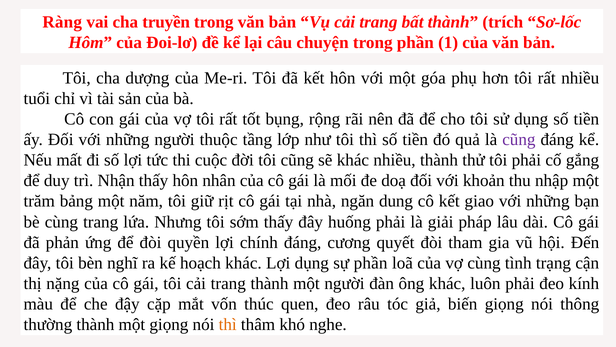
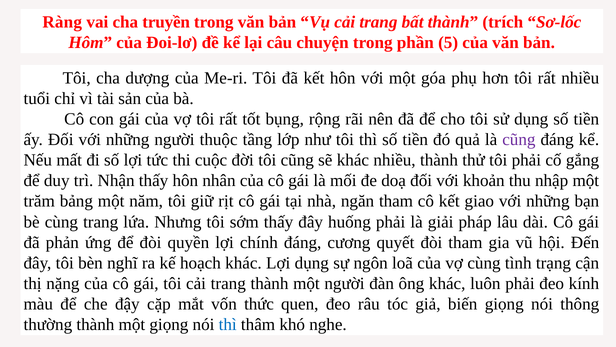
1: 1 -> 5 (448, 42)
ngăn dung: dung -> tham (396, 201)
sự phần: phần -> ngôn (371, 263)
thúc: thúc -> thức (259, 304)
thì colour: orange -> blue (228, 324)
